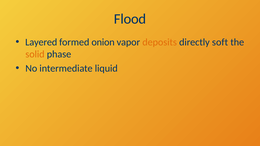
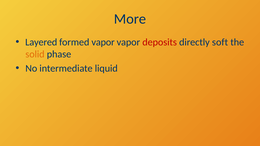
Flood: Flood -> More (130, 19)
formed onion: onion -> vapor (103, 42)
deposits colour: orange -> red (160, 42)
